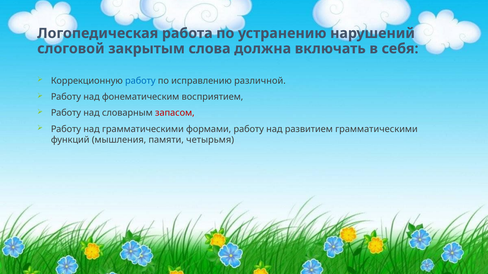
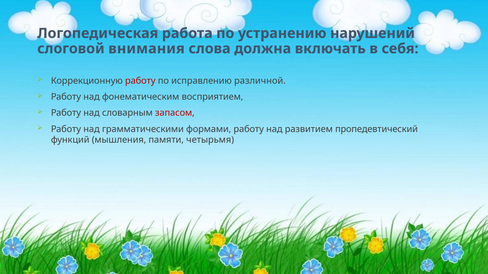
закрытым: закрытым -> внимания (146, 49)
работу colour: blue -> red (140, 81)
развитием грамматическими: грамматическими -> пропедевтический (377, 129)
